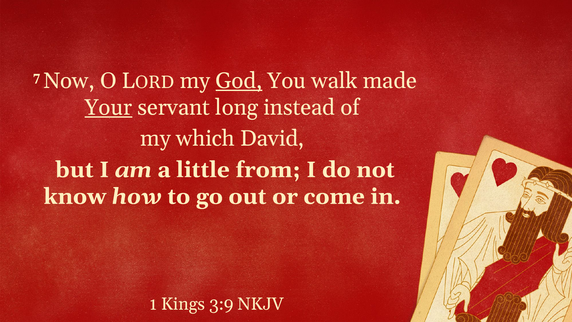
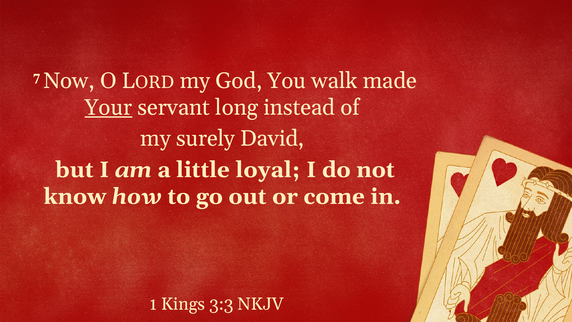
God underline: present -> none (239, 81)
which: which -> surely (206, 138)
from: from -> loyal (268, 170)
3:9: 3:9 -> 3:3 (221, 304)
